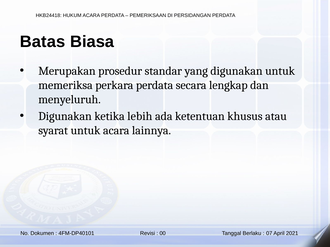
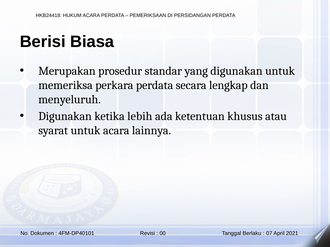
Batas: Batas -> Berisi (43, 42)
